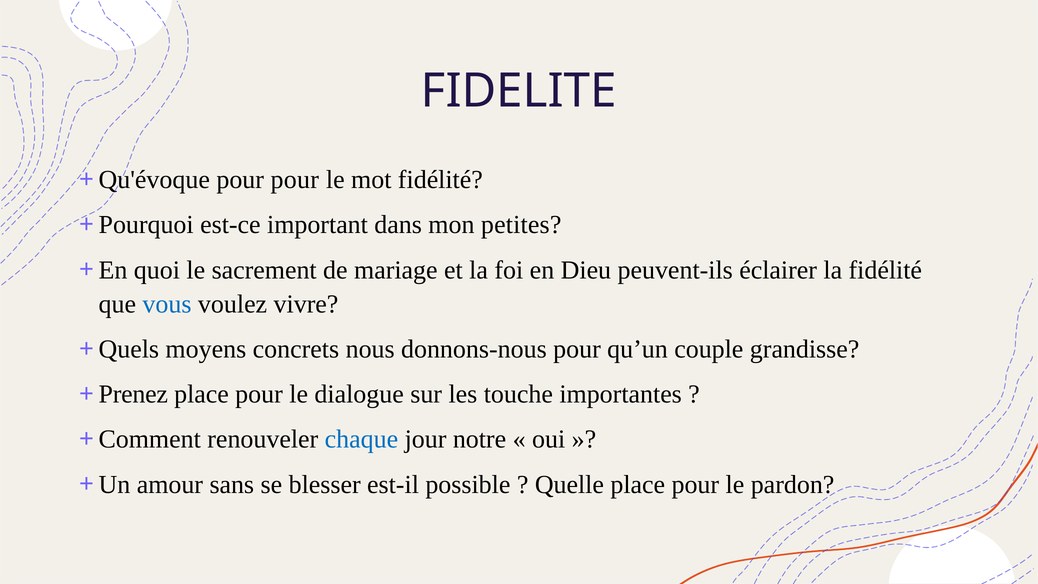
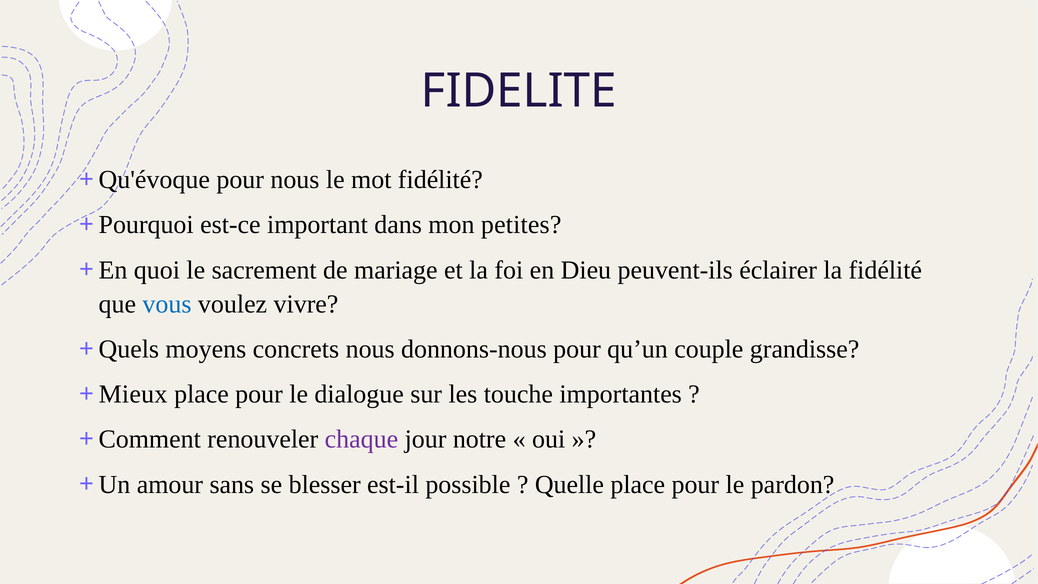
pour pour: pour -> nous (295, 180)
Prenez: Prenez -> Mieux (133, 394)
chaque colour: blue -> purple (361, 439)
